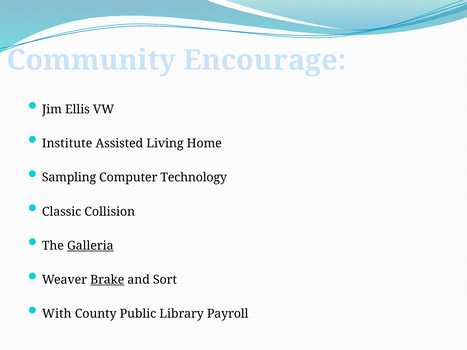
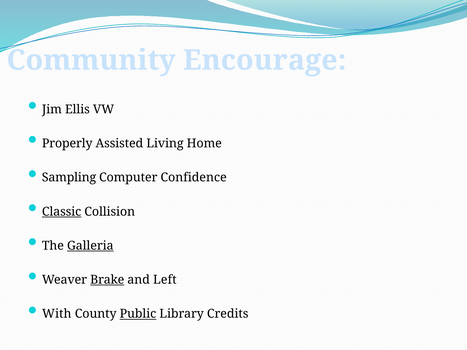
Institute: Institute -> Properly (67, 144)
Technology: Technology -> Confidence (194, 178)
Classic underline: none -> present (62, 212)
Sort: Sort -> Left (165, 280)
Public underline: none -> present (138, 314)
Payroll: Payroll -> Credits (228, 314)
